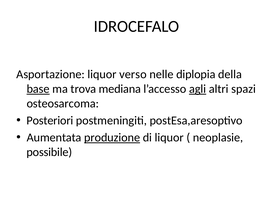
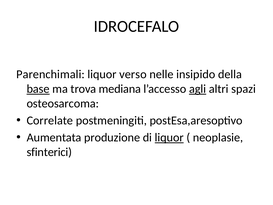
Asportazione: Asportazione -> Parenchimali (51, 74)
diplopia: diplopia -> insipido (196, 74)
Posteriori: Posteriori -> Correlate (50, 120)
produzione underline: present -> none (112, 137)
liquor underline: none -> present (169, 137)
possibile: possibile -> sfinterici (49, 152)
